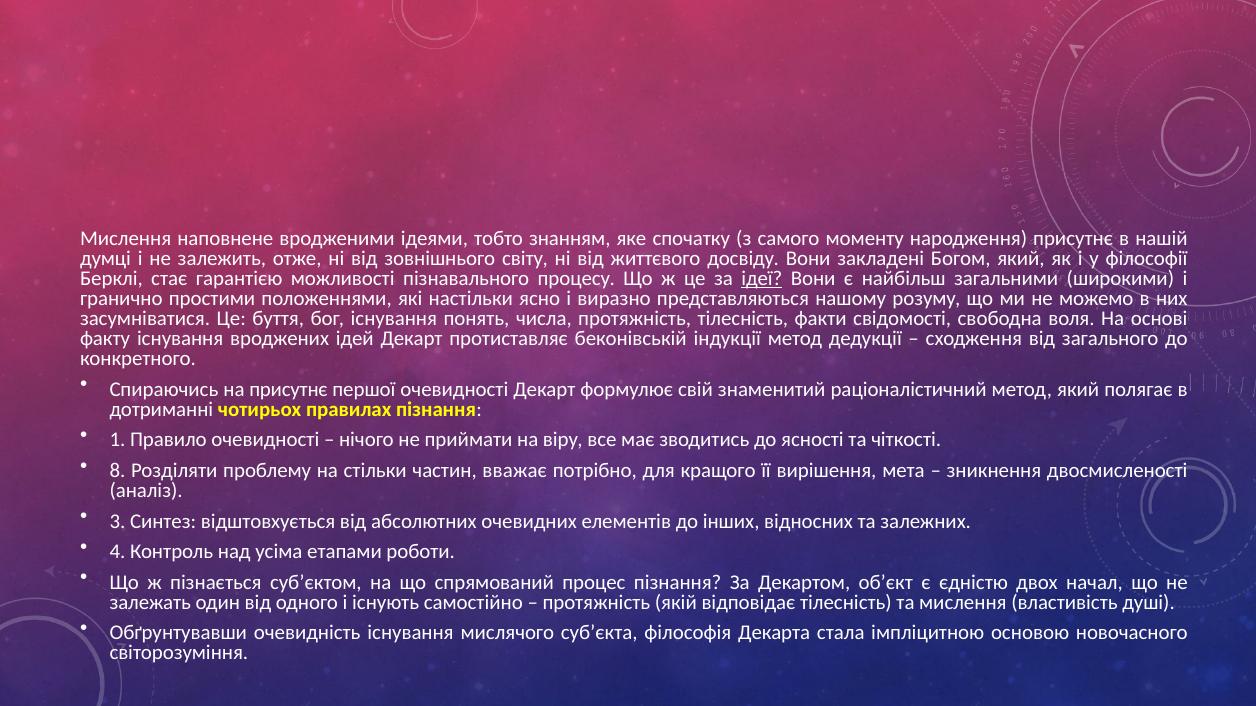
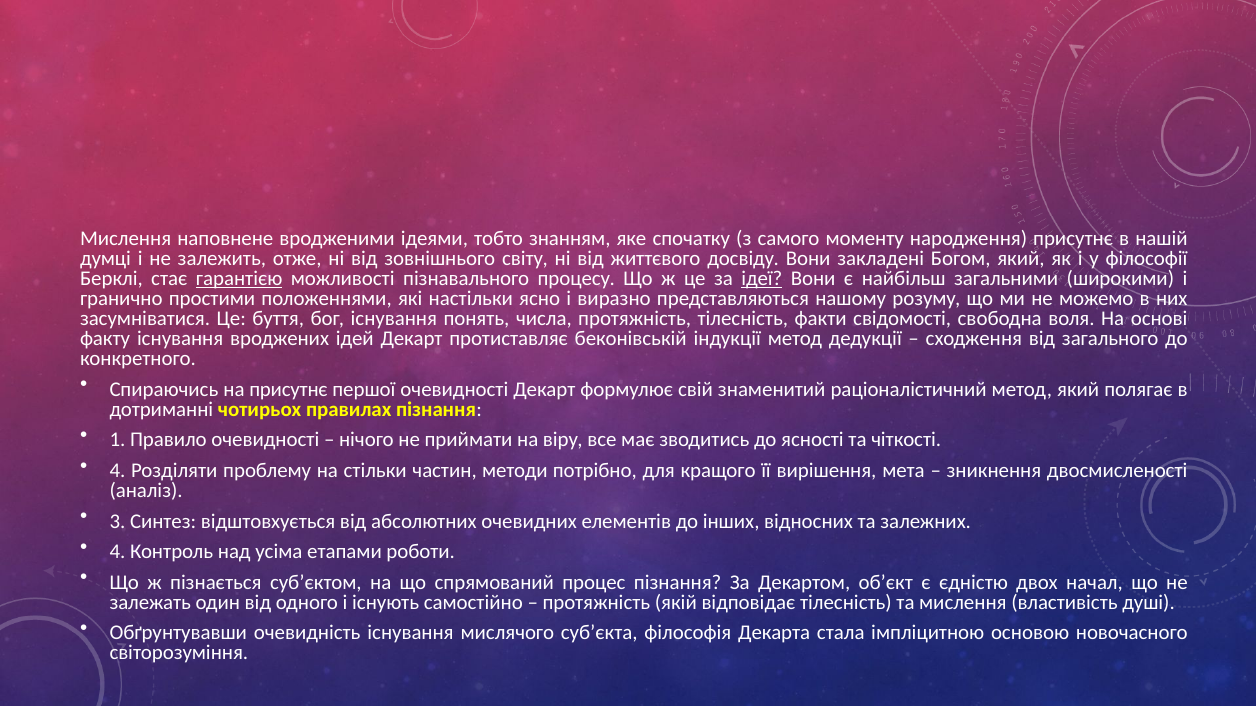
гарантією underline: none -> present (239, 279)
8: 8 -> 4 (117, 471)
вважає: вважає -> методи (515, 471)
